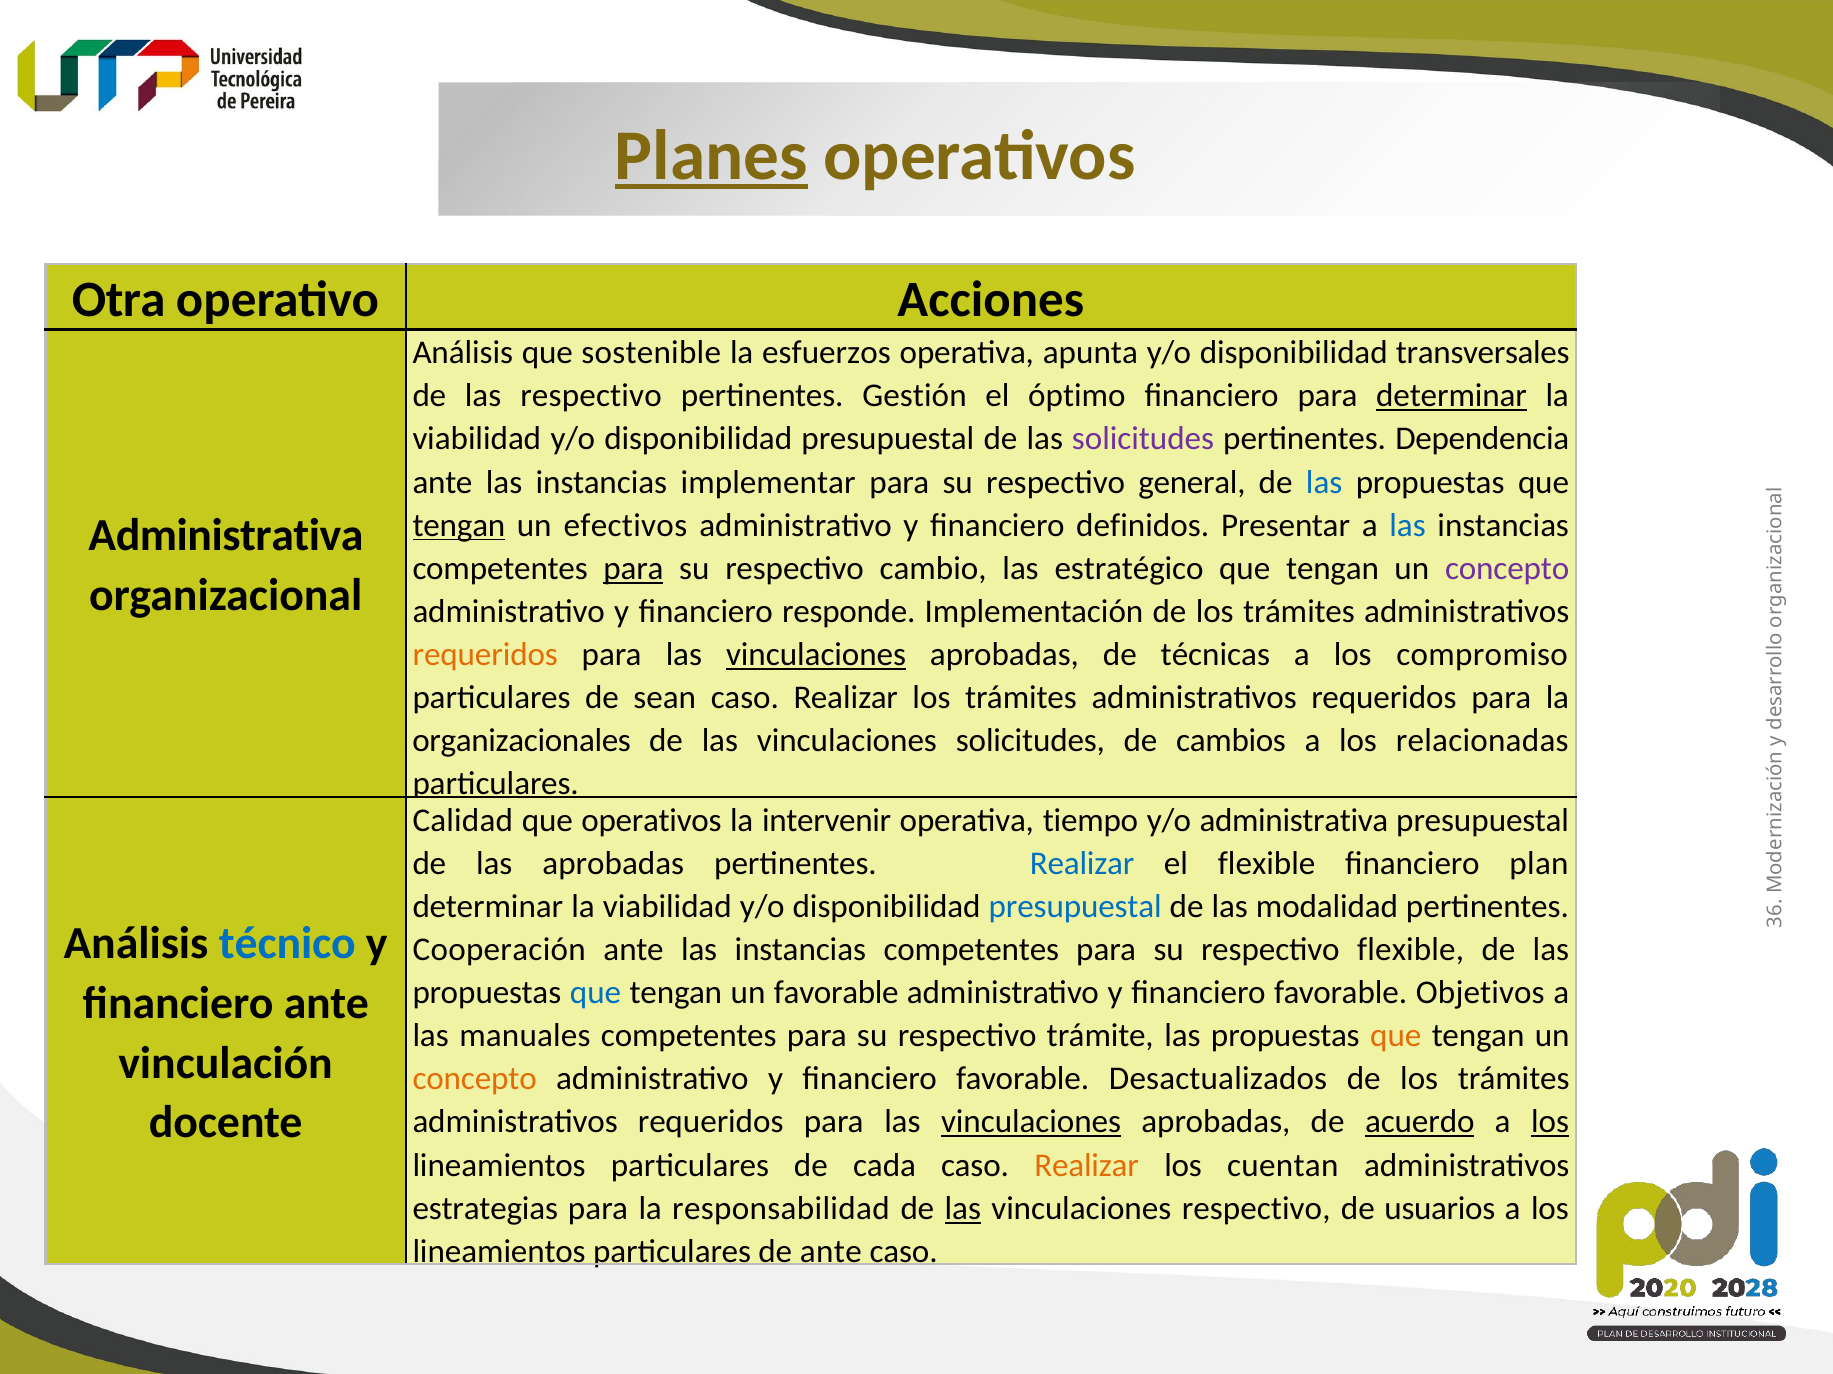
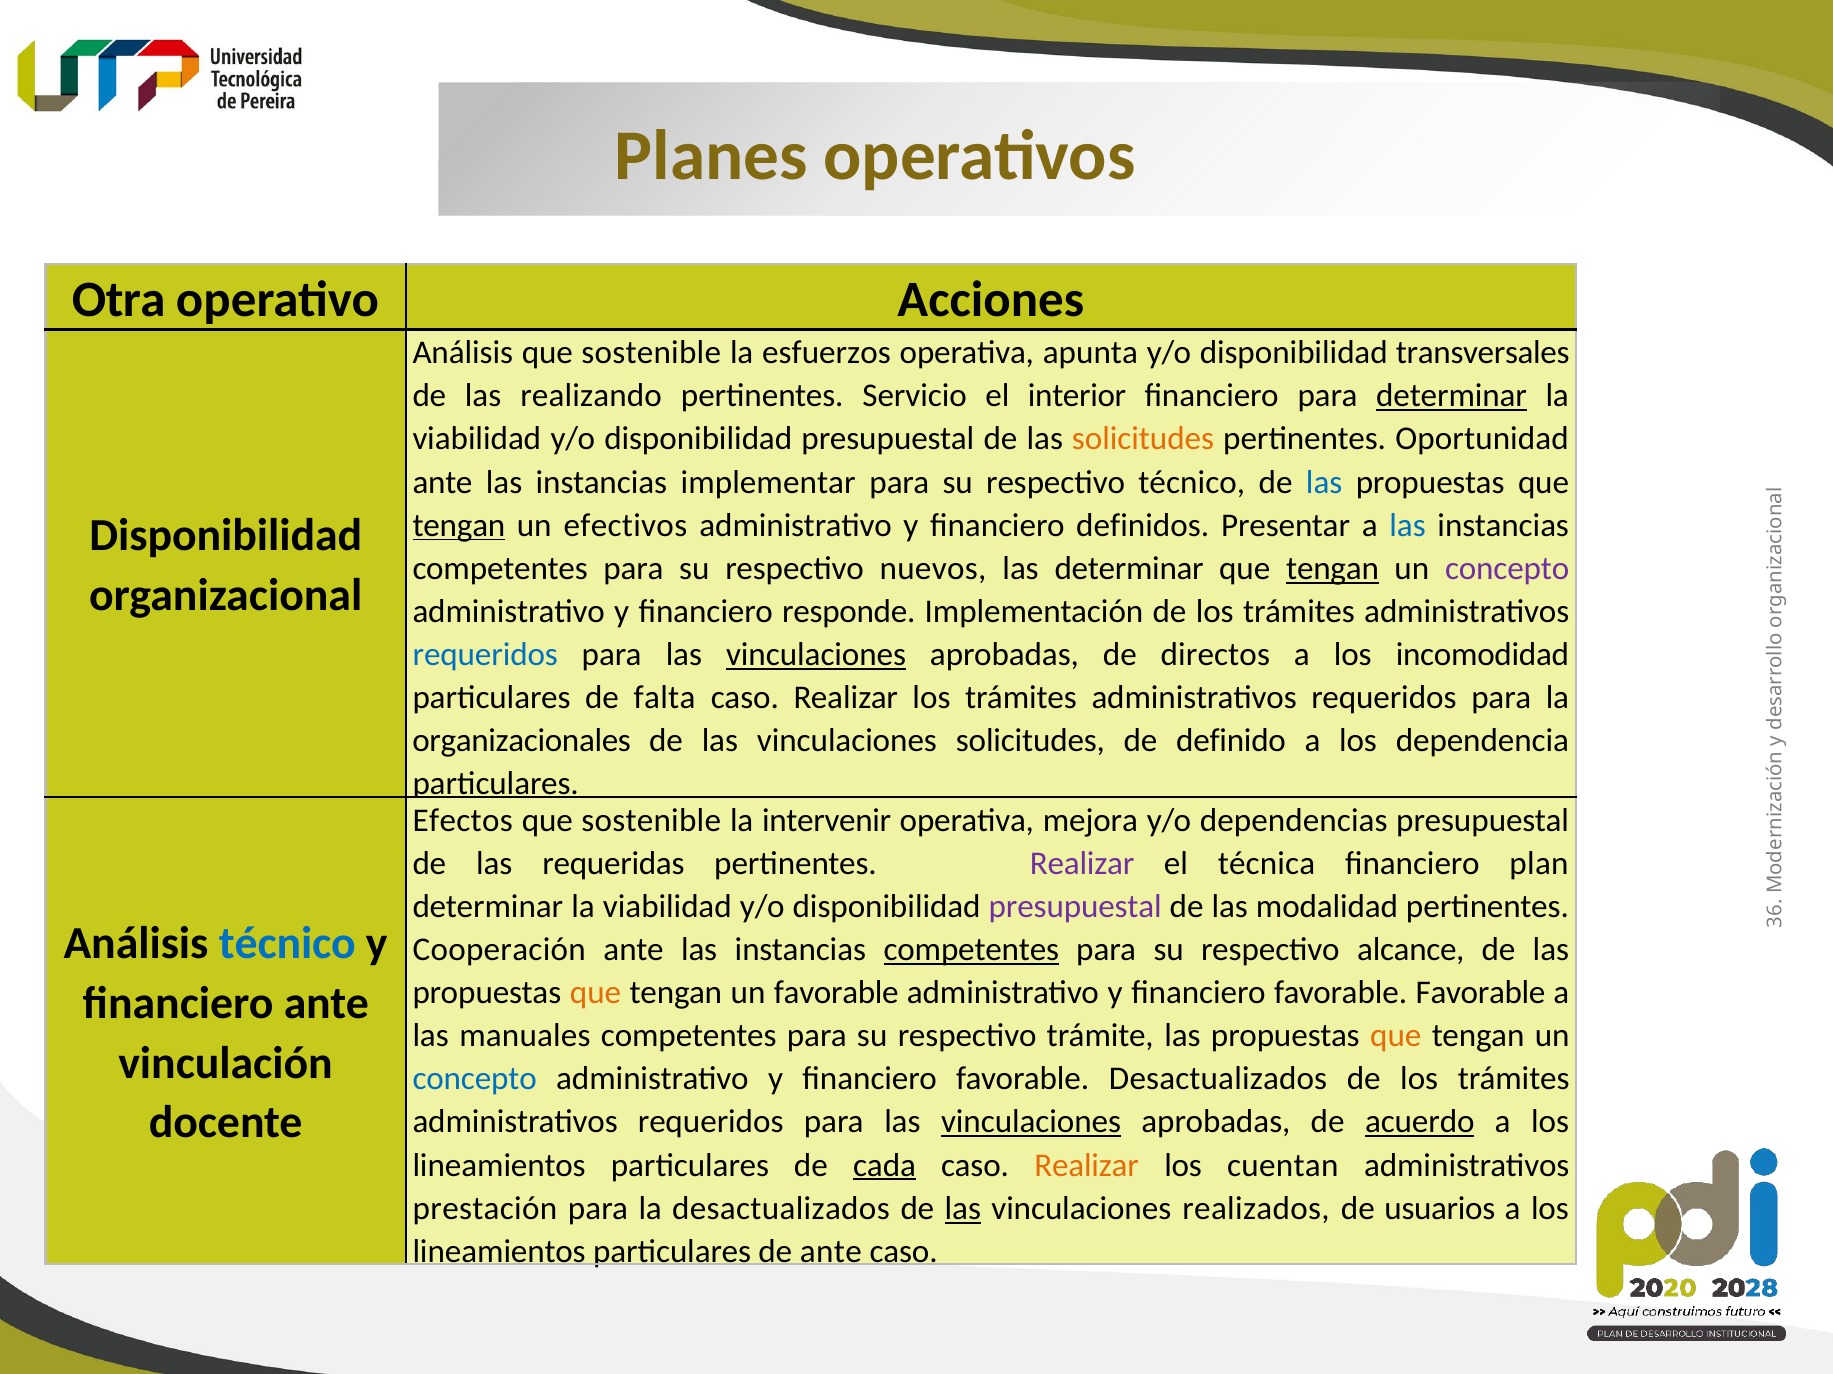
Planes underline: present -> none (711, 156)
las respectivo: respectivo -> realizando (591, 396)
Gestión: Gestión -> Servicio (915, 396)
óptimo: óptimo -> interior (1077, 396)
solicitudes colour: purple -> orange (1143, 439)
Dependencia: Dependencia -> Oportunidad (1482, 439)
respectivo general: general -> técnico (1192, 482)
Administrativa: Administrativa -> Disponibilidad (226, 536)
para underline: present -> none (633, 569)
cambio: cambio -> nuevos (933, 569)
las estratégico: estratégico -> determinar (1129, 569)
tengan underline: none -> present (1333, 569)
requeridos colour: orange -> blue (485, 655)
técnicas: técnicas -> directos (1215, 655)
compromiso: compromiso -> incomodidad (1482, 655)
sean: sean -> falta (665, 698)
cambios: cambios -> definido (1231, 741)
relacionadas: relacionadas -> dependencia (1482, 741)
Calidad: Calidad -> Efectos (463, 821)
operativos: operativos -> sostenible (651, 821)
tiempo: tiempo -> mejora (1090, 821)
y/o administrativa: administrativa -> dependencias (1294, 821)
las aprobadas: aprobadas -> requeridas (613, 864)
Realizar colour: blue -> purple (1082, 864)
el flexible: flexible -> técnica (1267, 864)
presupuestal colour: blue -> purple (1075, 907)
competentes underline: none -> present (971, 950)
respectivo flexible: flexible -> alcance (1411, 950)
que colour: blue -> orange (596, 993)
favorable Objetivos: Objetivos -> Favorable (1481, 993)
concepto colour: orange -> blue (475, 1079)
los underline: present -> none (1550, 1123)
cada underline: none -> present (885, 1166)
estrategias: estrategias -> prestación (485, 1209)
la responsabilidad: responsabilidad -> desactualizados (781, 1209)
vinculaciones respectivo: respectivo -> realizados (1256, 1209)
